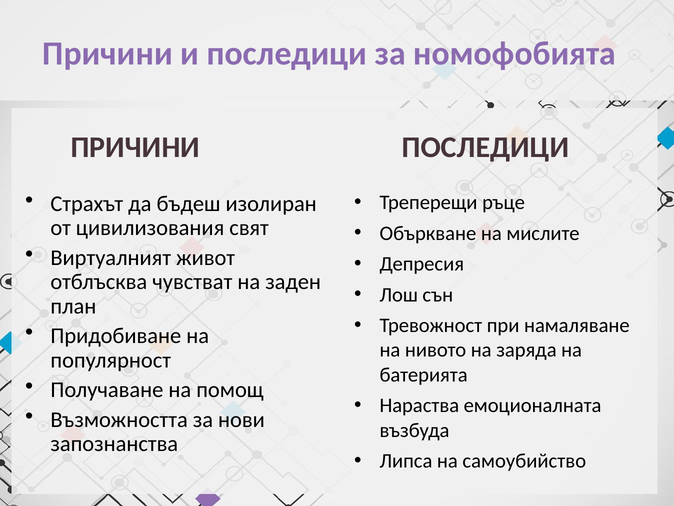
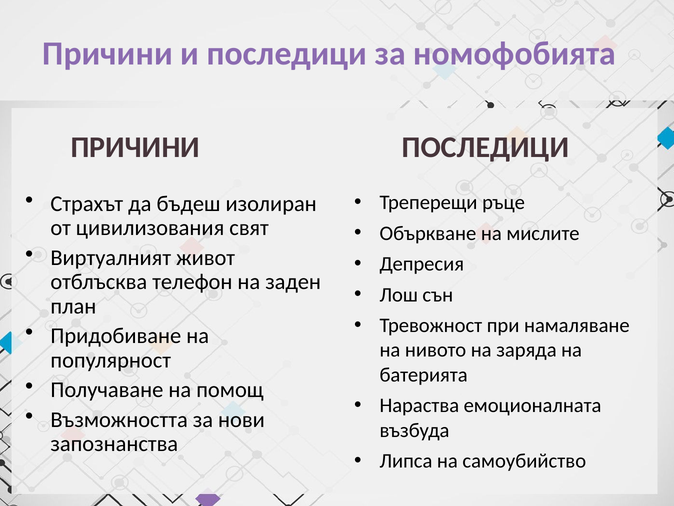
чувстват: чувстват -> телефон (192, 282)
